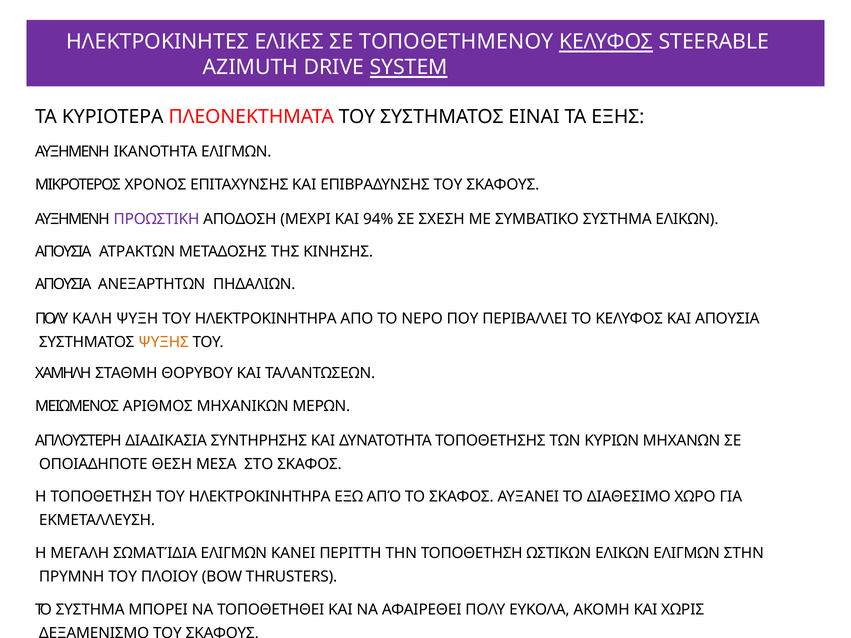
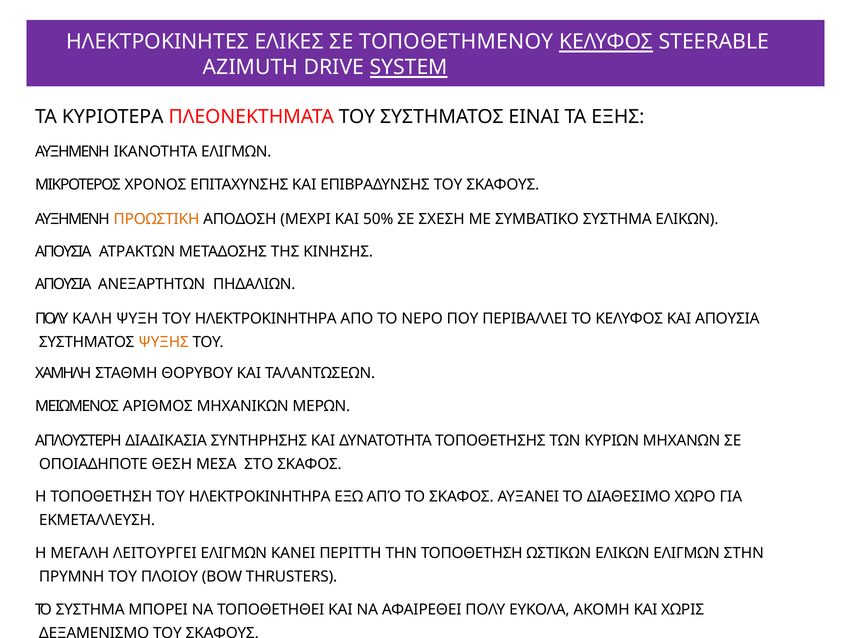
ΠΡΟΩΣΤΙΚΗ colour: purple -> orange (156, 219)
94%: 94% -> 50% (378, 219)
ΣΩΜΑΤΊΔΙΑ: ΣΩΜΑΤΊΔΙΑ -> ΛEΙΤΟΥΡΓΕΙ (155, 553)
